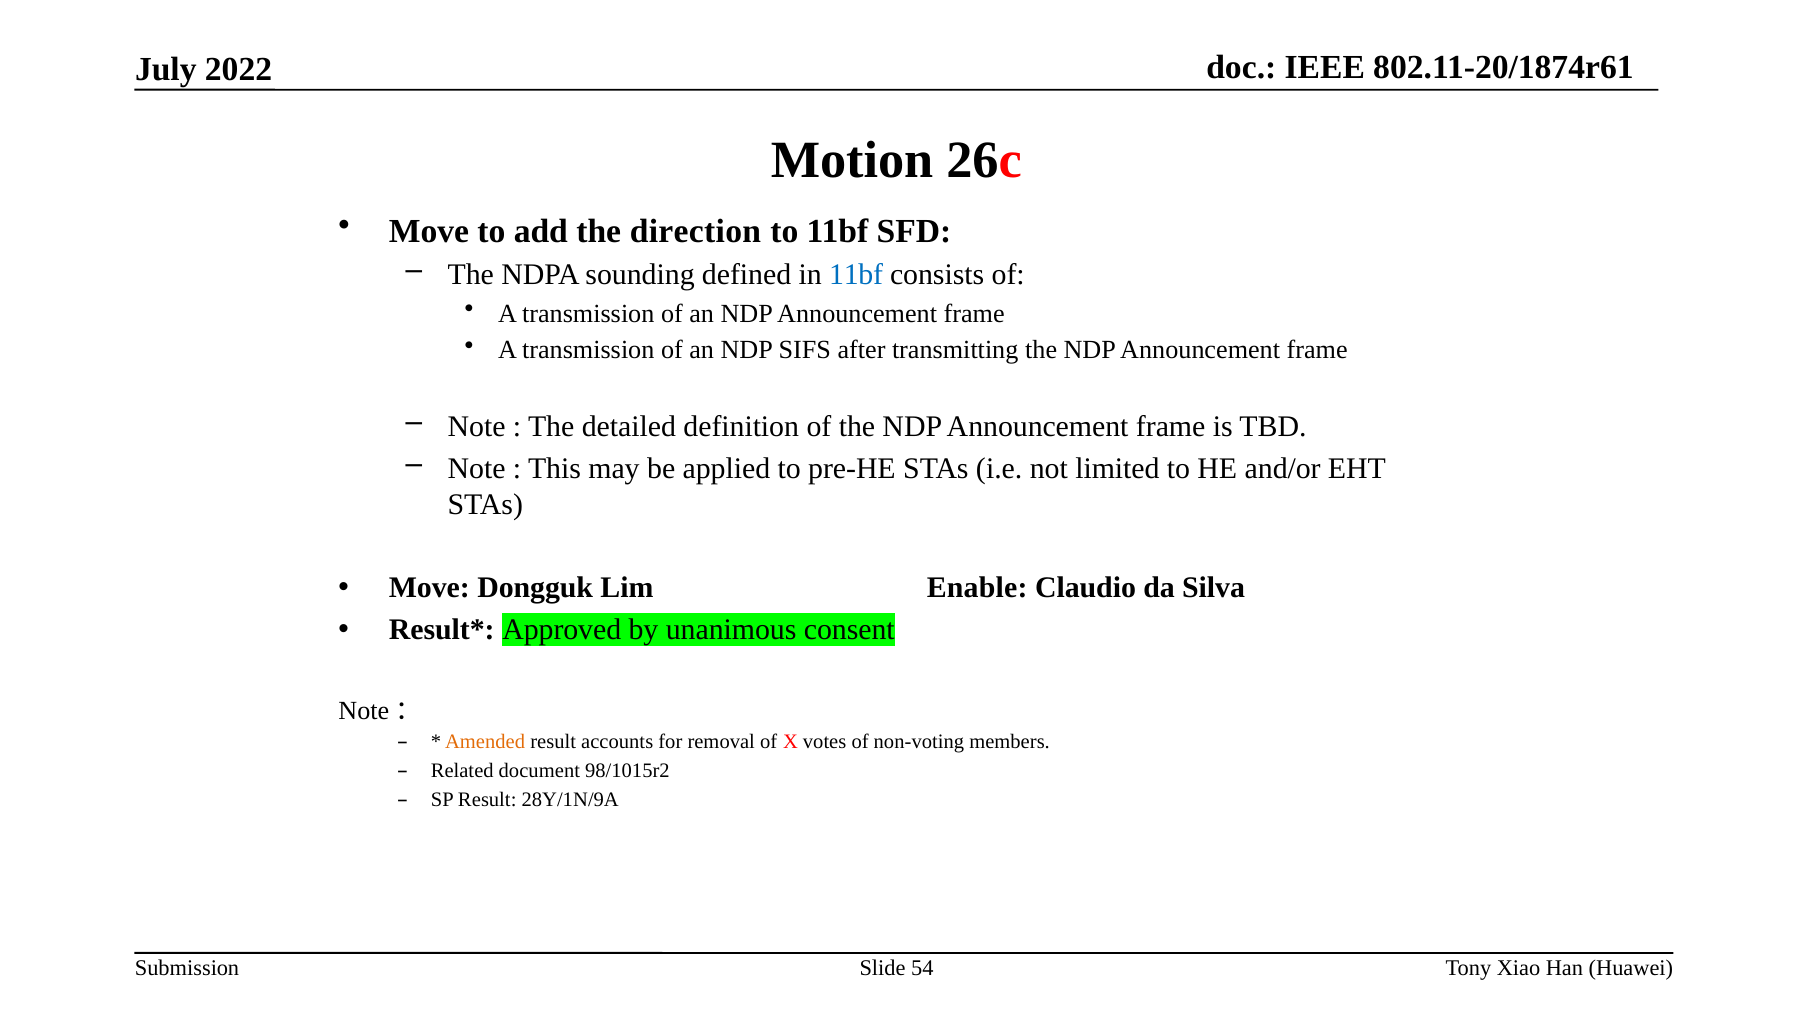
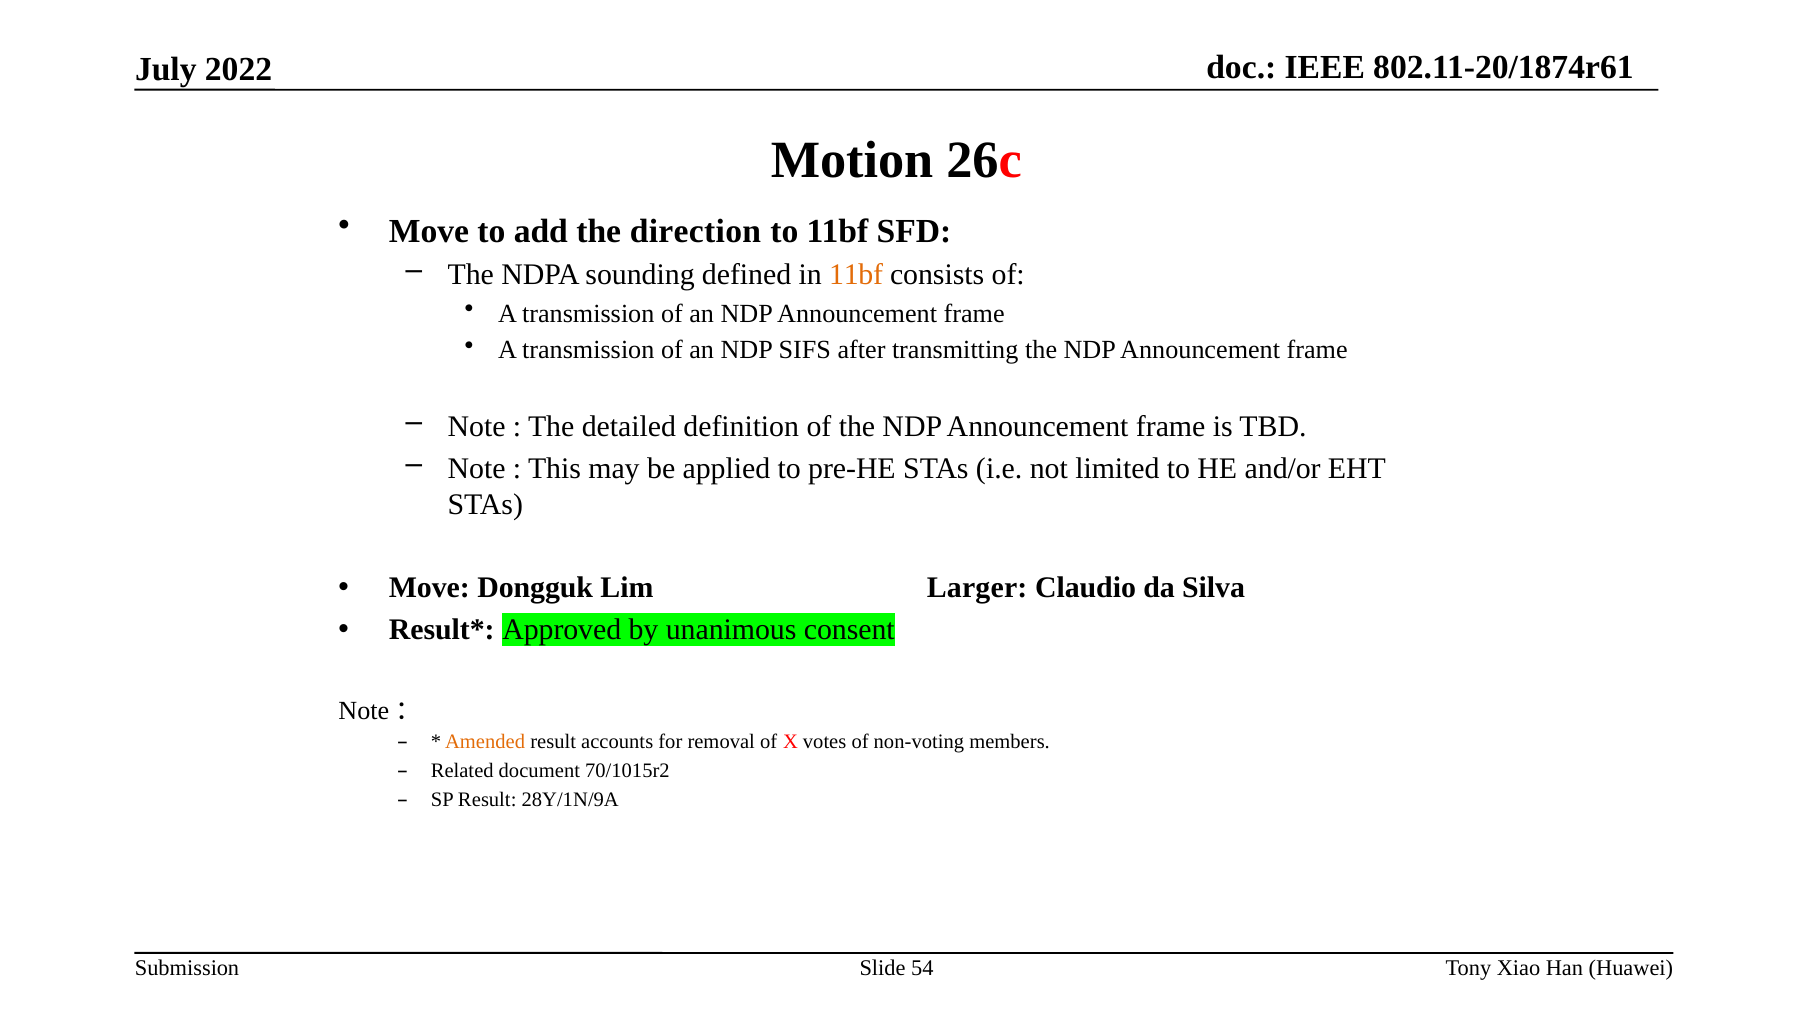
11bf colour: blue -> orange (856, 275)
Enable: Enable -> Larger (977, 588)
98/1015r2: 98/1015r2 -> 70/1015r2 (627, 771)
